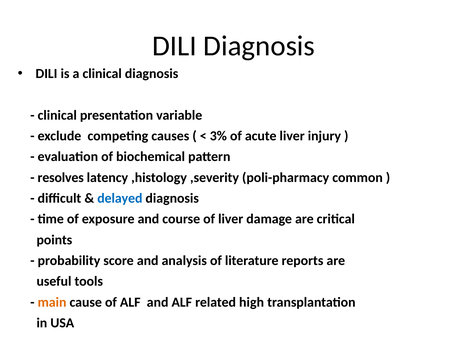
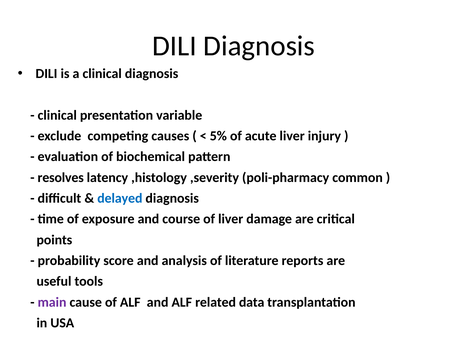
3%: 3% -> 5% (218, 136)
main colour: orange -> purple (52, 303)
high: high -> data (252, 303)
